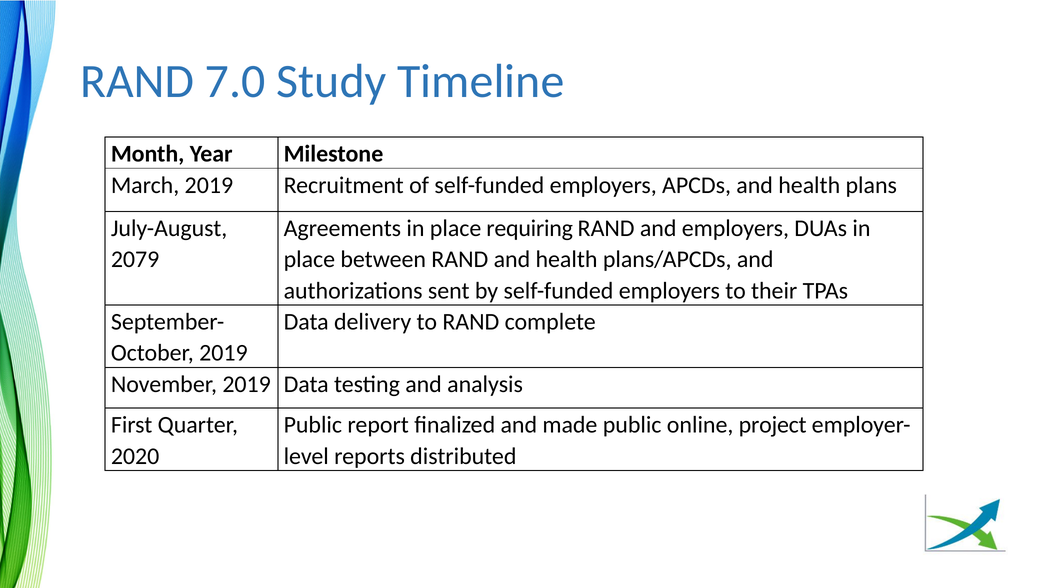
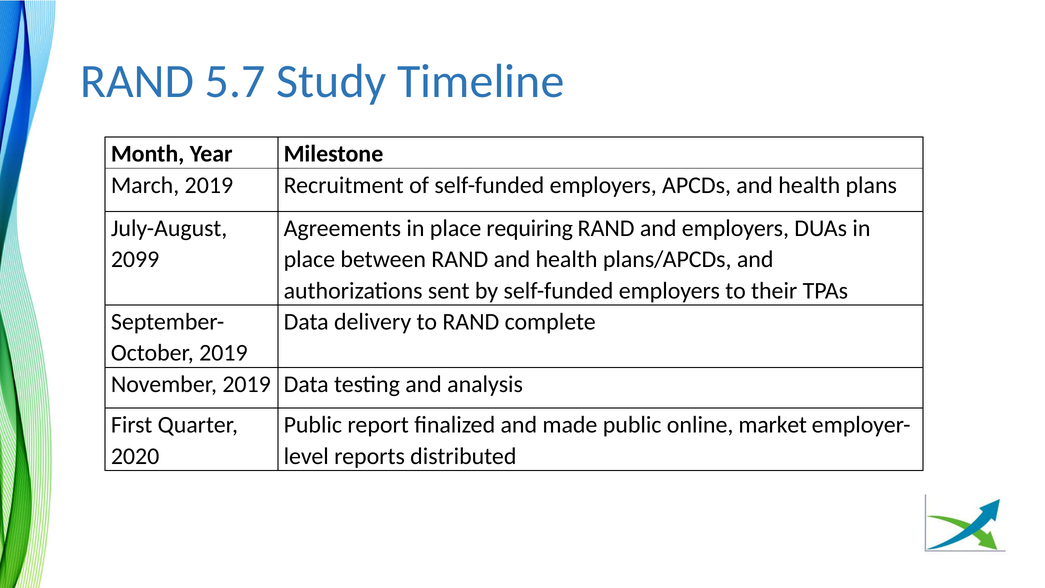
7.0: 7.0 -> 5.7 (235, 81)
2079: 2079 -> 2099 (135, 259)
project: project -> market (773, 425)
